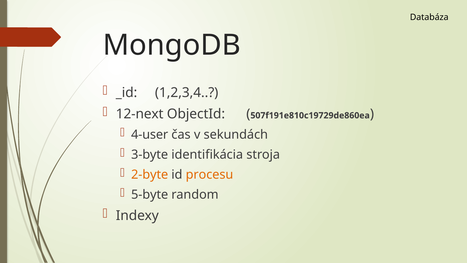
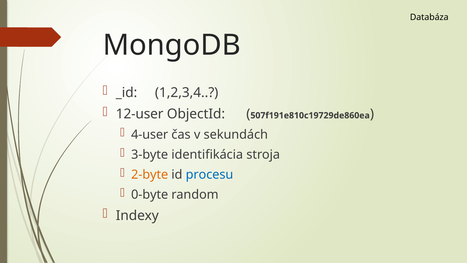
12-next: 12-next -> 12-user (140, 114)
procesu colour: orange -> blue (209, 174)
5-byte: 5-byte -> 0-byte (150, 195)
